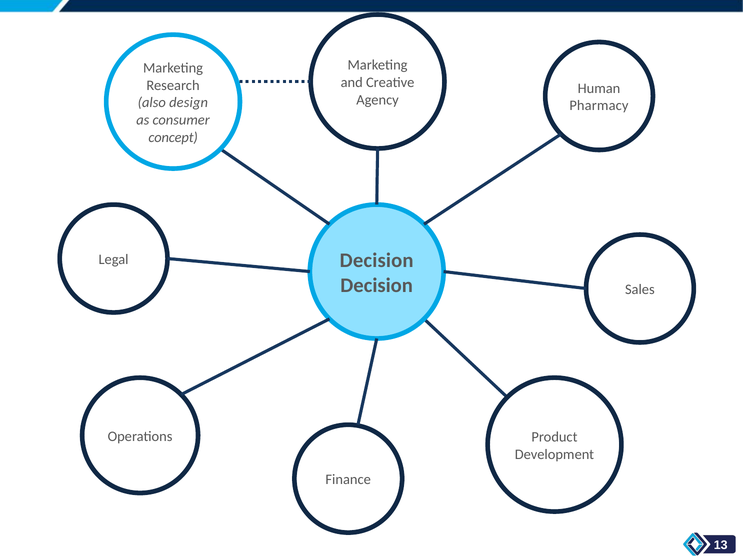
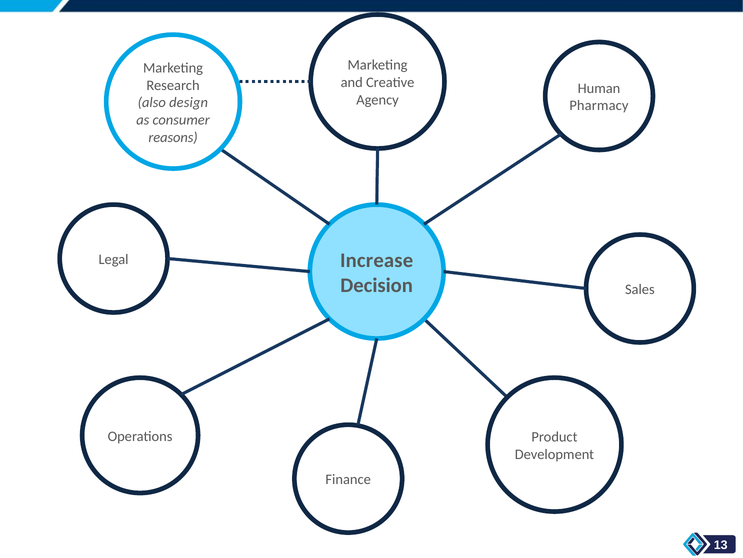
concept: concept -> reasons (173, 137)
Decision: Decision -> Increase (377, 260)
